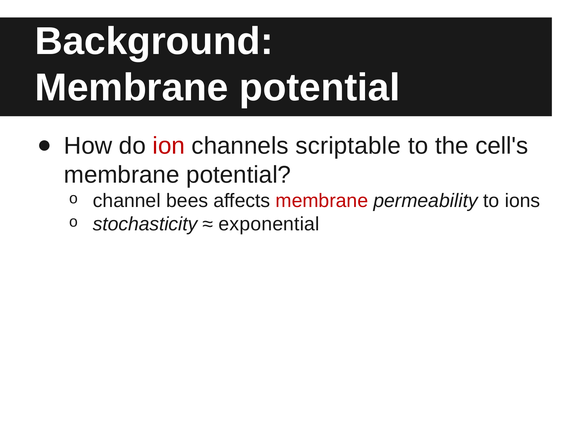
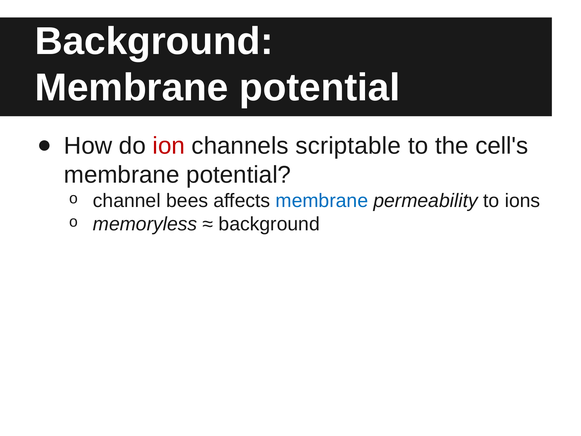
membrane colour: red -> blue (322, 201)
stochasticity: stochasticity -> memoryless (145, 224)
exponential: exponential -> background (269, 224)
